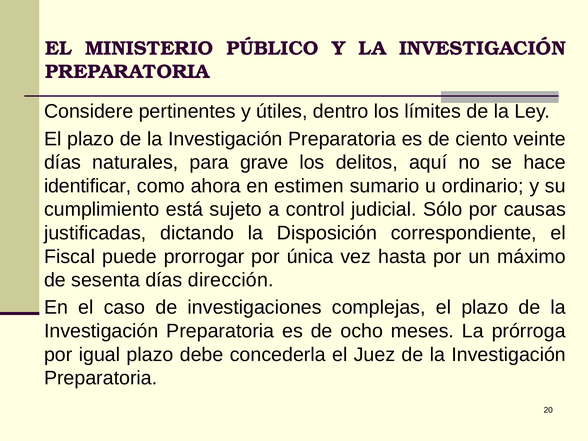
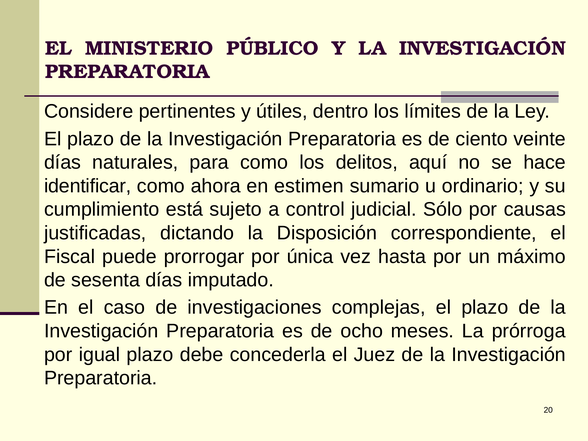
para grave: grave -> como (264, 162)
dirección: dirección -> imputado (231, 280)
